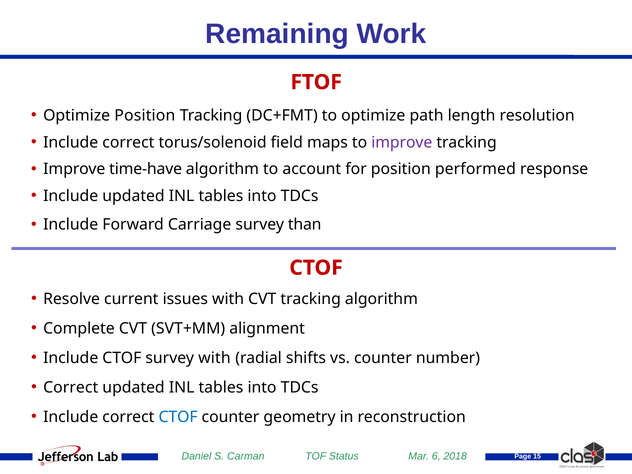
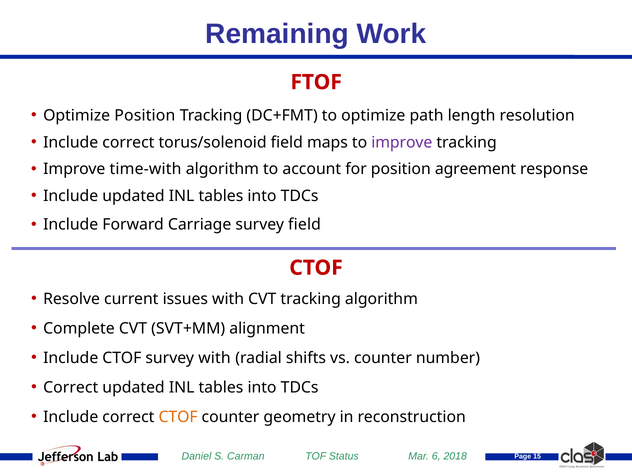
time-have: time-have -> time-with (146, 169)
performed: performed -> agreement (475, 169)
survey than: than -> field (305, 225)
CTOF colour: blue -> orange (178, 417)
